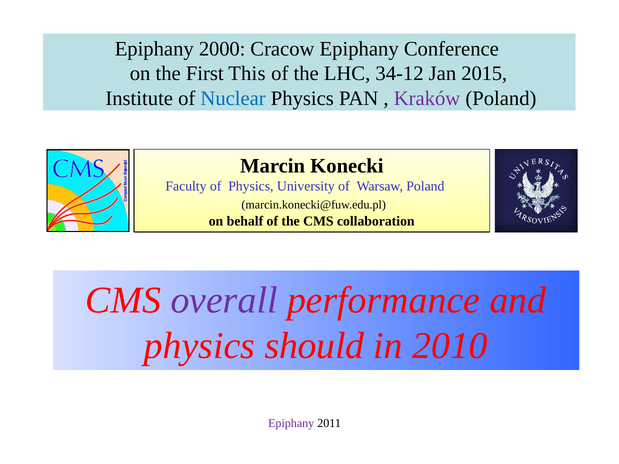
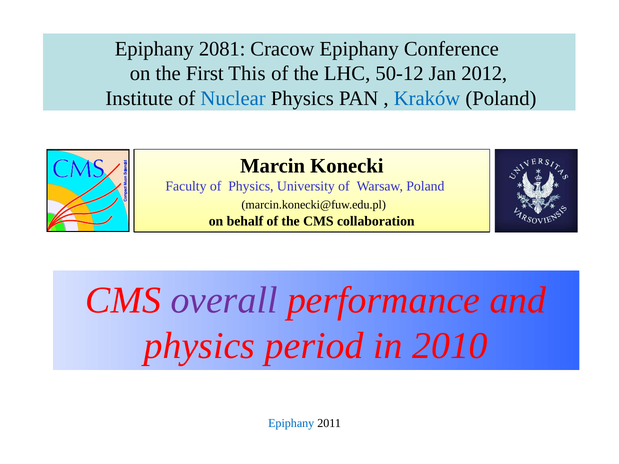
2000: 2000 -> 2081 (222, 49)
34-12: 34-12 -> 50-12 (400, 73)
2015: 2015 -> 2012 (484, 73)
Kraków colour: purple -> blue (427, 98)
should: should -> period (314, 346)
Epiphany colour: purple -> blue (291, 424)
